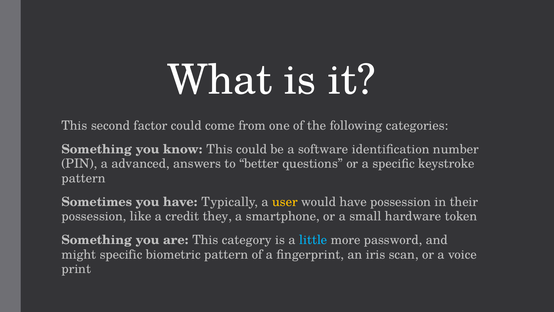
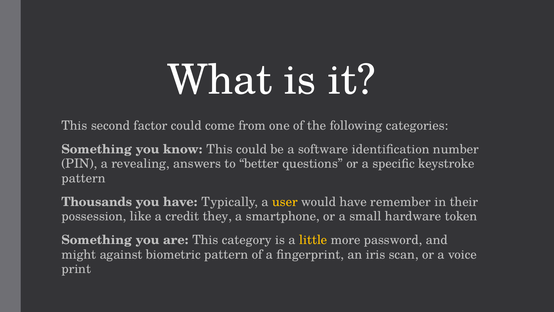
advanced: advanced -> revealing (141, 163)
Sometimes: Sometimes -> Thousands (97, 202)
have possession: possession -> remember (401, 202)
little colour: light blue -> yellow (313, 240)
might specific: specific -> against (121, 254)
